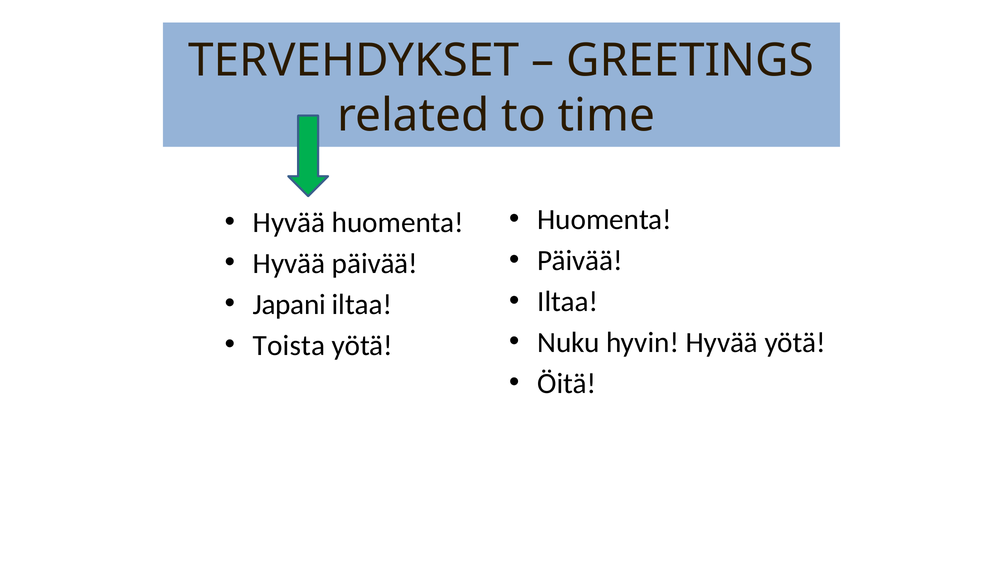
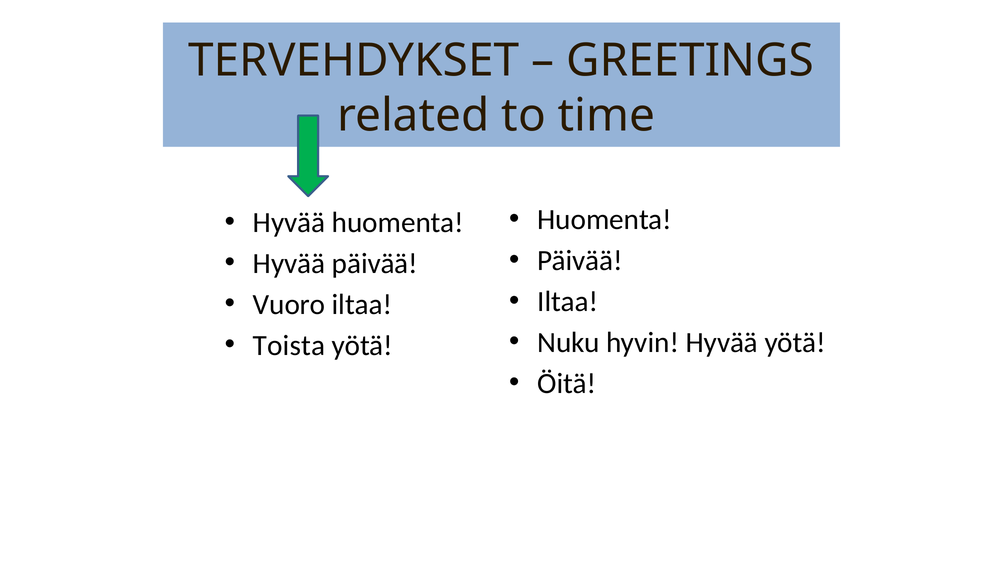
Japani: Japani -> Vuoro (289, 305)
